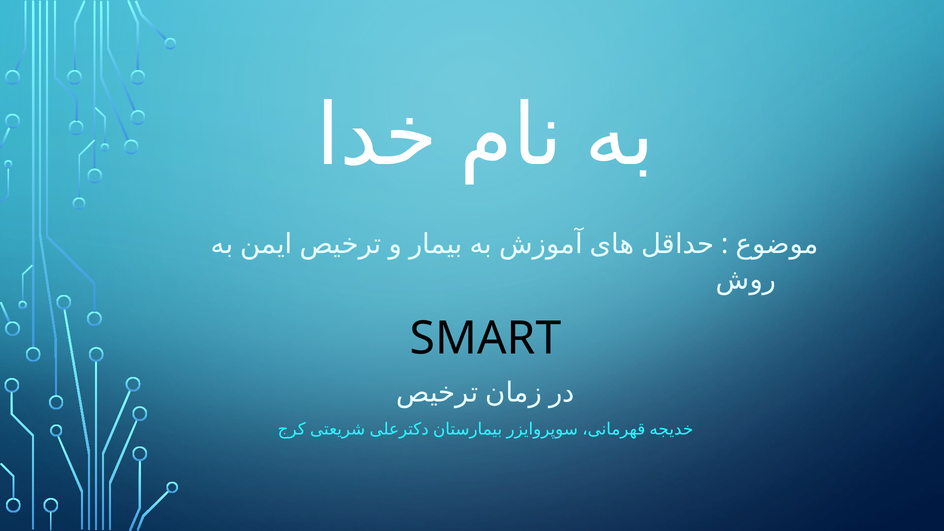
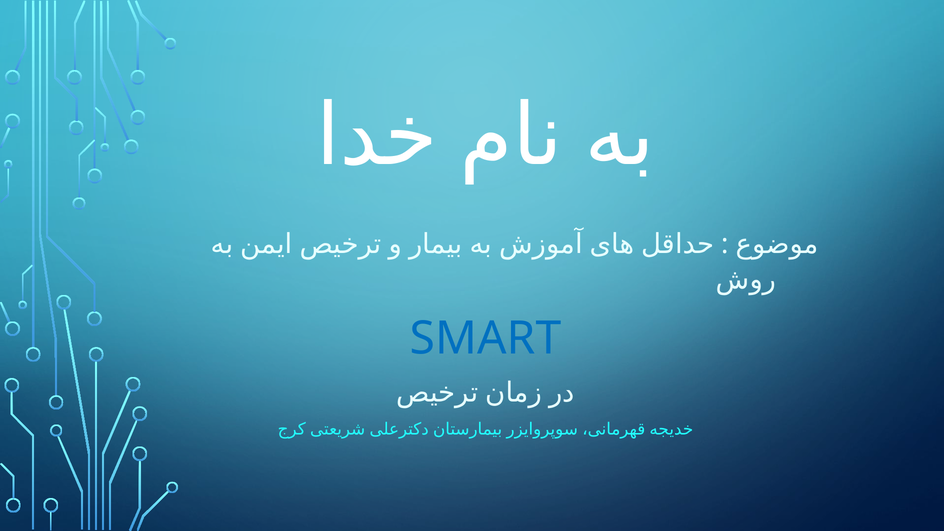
SMART colour: black -> blue (486, 338)
